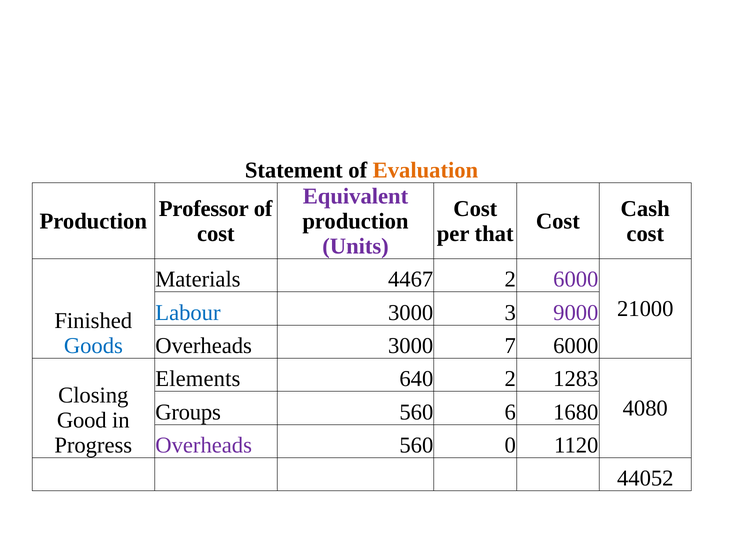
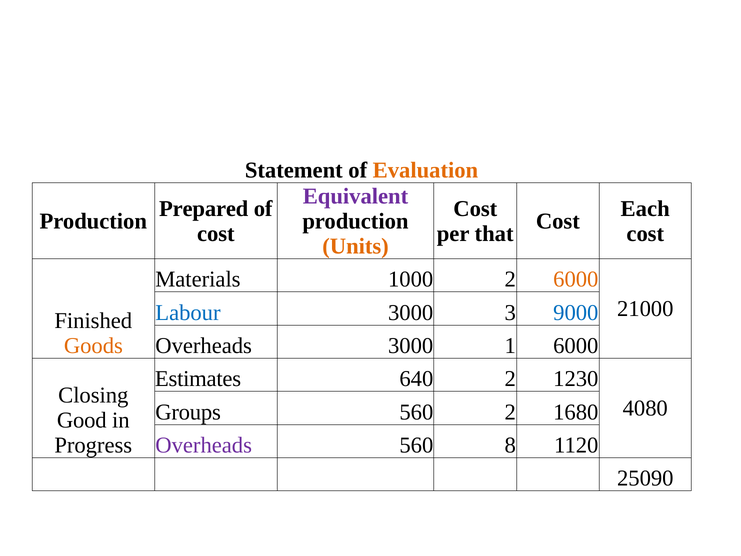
Professor: Professor -> Prepared (204, 209)
Cash: Cash -> Each (645, 209)
Units colour: purple -> orange (356, 246)
4467: 4467 -> 1000 (411, 279)
6000 colour: purple -> orange (576, 279)
9000 colour: purple -> blue (576, 313)
Goods colour: blue -> orange (93, 346)
7: 7 -> 1 (510, 346)
Elements: Elements -> Estimates (198, 379)
1283: 1283 -> 1230 (576, 379)
560 6: 6 -> 2 (510, 412)
0: 0 -> 8 (510, 445)
44052: 44052 -> 25090 (645, 478)
